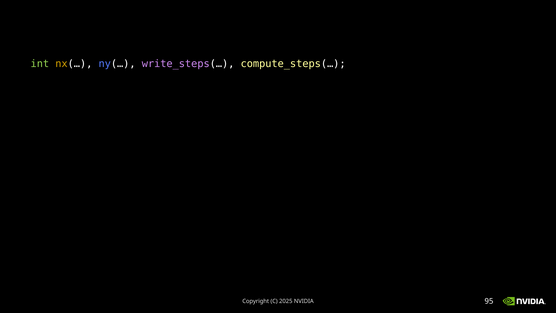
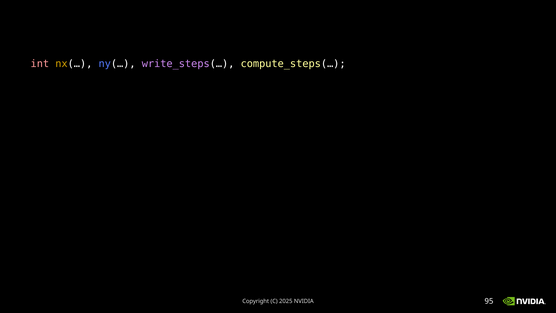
int colour: light green -> pink (40, 64)
